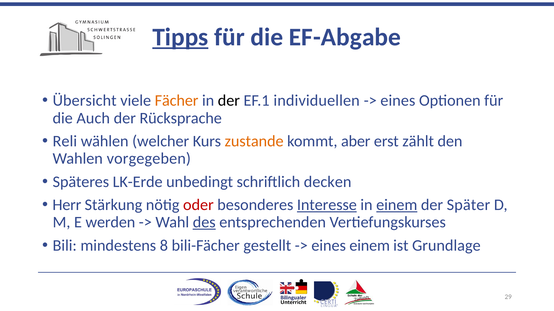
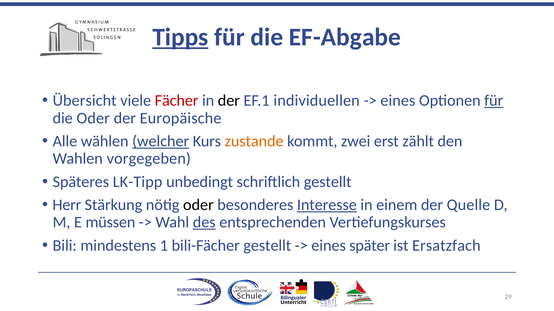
Fächer colour: orange -> red (177, 101)
für underline: none -> present (494, 101)
die Auch: Auch -> Oder (93, 118)
Rücksprache: Rücksprache -> Europäische (181, 118)
Reli: Reli -> Alle (65, 141)
welcher underline: none -> present (161, 141)
aber: aber -> zwei (356, 141)
LK-Erde: LK-Erde -> LK-Tipp (138, 182)
schriftlich decken: decken -> gestellt (328, 182)
oder colour: red -> black (198, 205)
einem underline: present -> none (397, 205)
Später: Später -> Quelle (468, 205)
werden: werden -> müssen (110, 223)
8: 8 -> 1 (164, 246)
eines einem: einem -> später (370, 246)
Grundlage: Grundlage -> Ersatzfach (446, 246)
